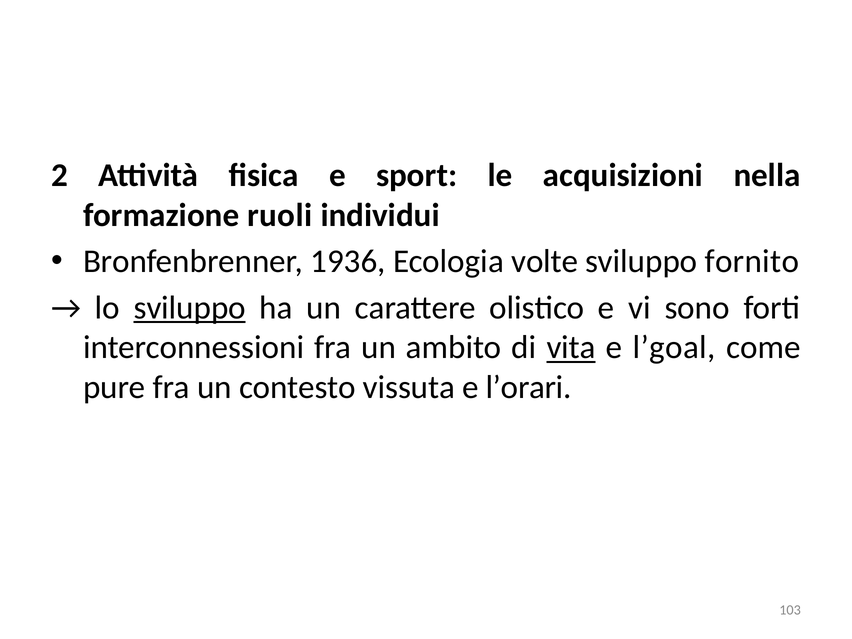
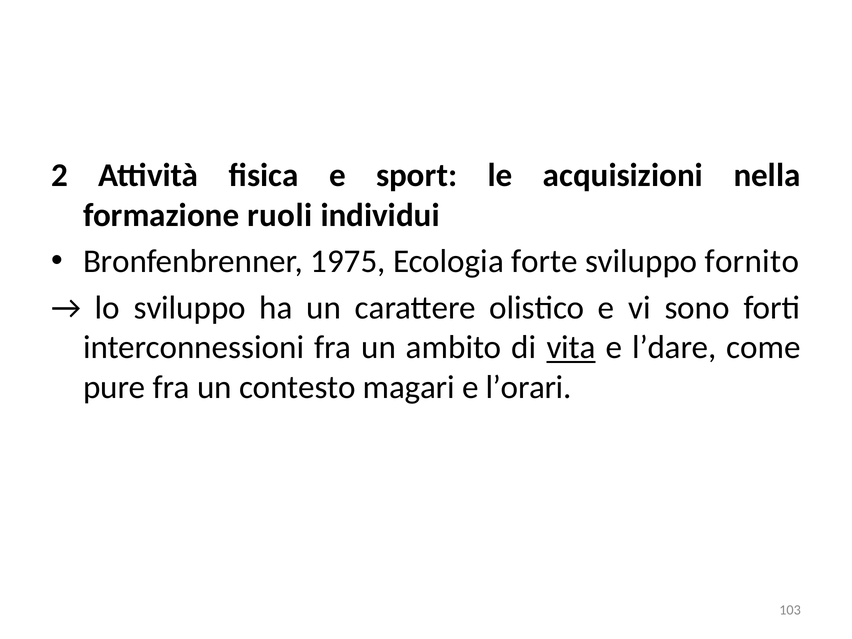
1936: 1936 -> 1975 (348, 262)
volte: volte -> forte (545, 262)
sviluppo underline: present -> none (190, 308)
l’goal: l’goal -> l’dare (674, 348)
vissuta: vissuta -> magari (409, 387)
